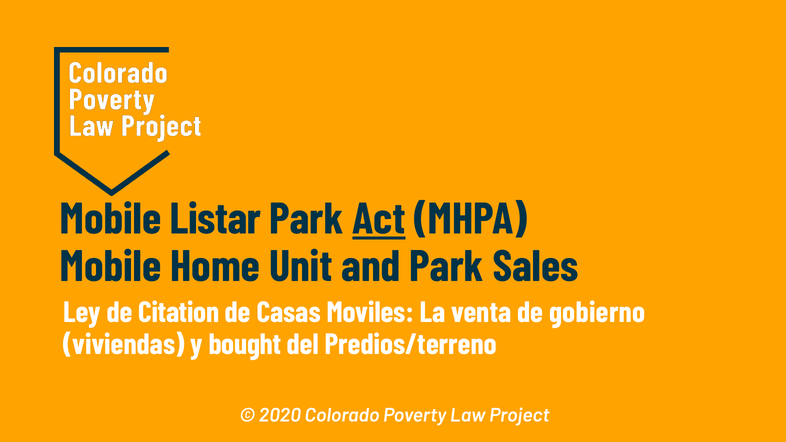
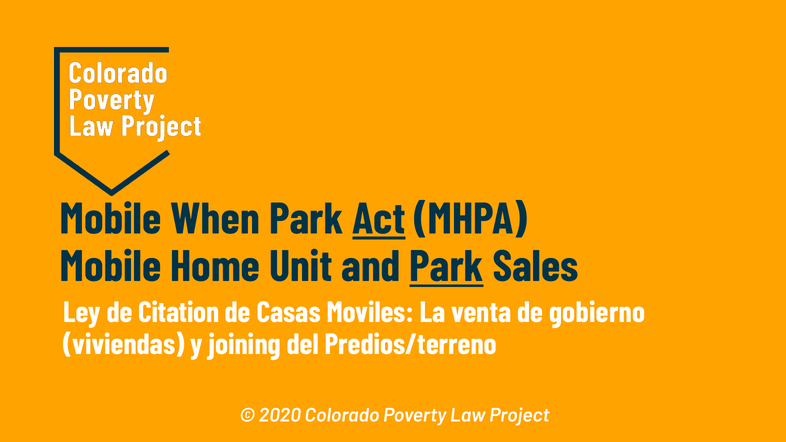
Listar: Listar -> When (215, 219)
Park underline: none -> present (447, 267)
bought: bought -> joining (245, 344)
